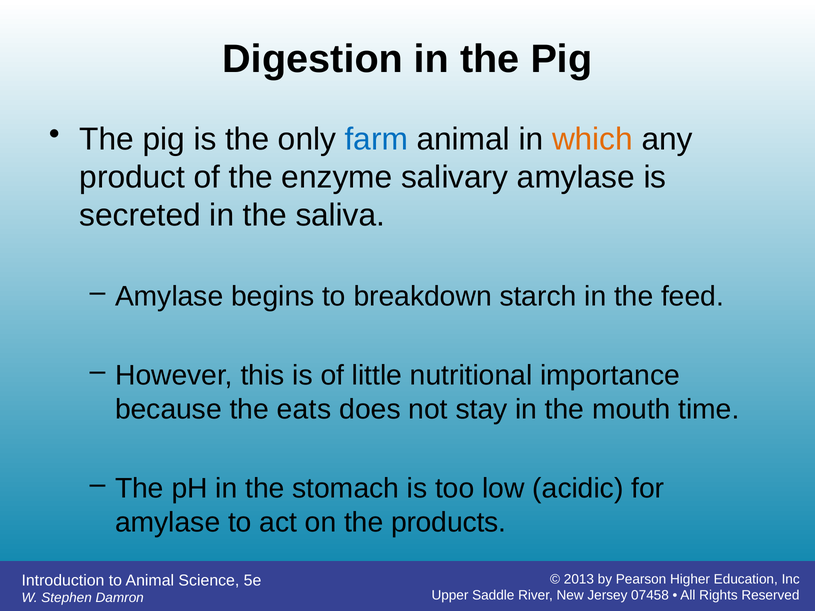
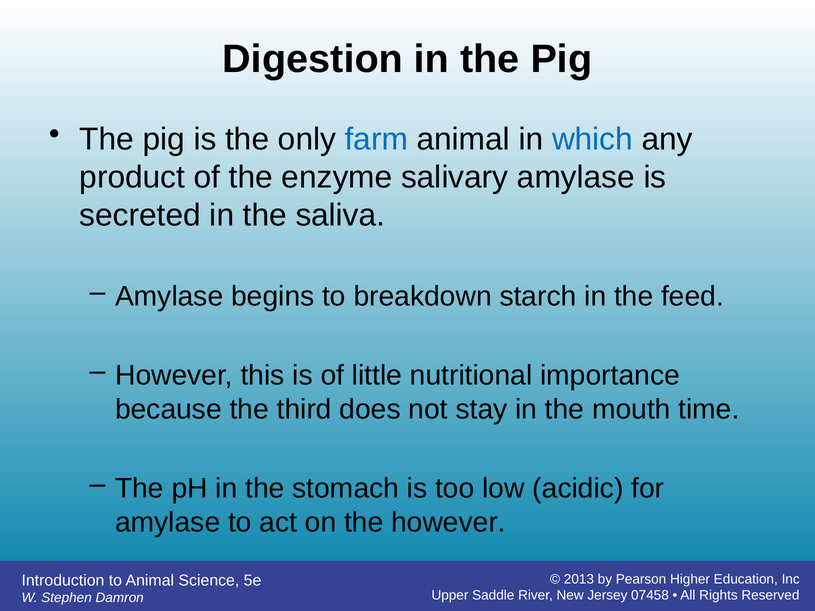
which colour: orange -> blue (592, 139)
eats: eats -> third (304, 410)
the products: products -> however (448, 523)
